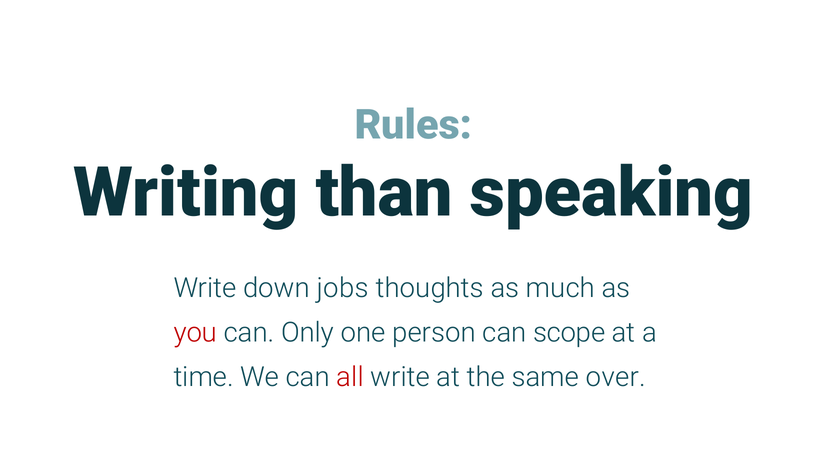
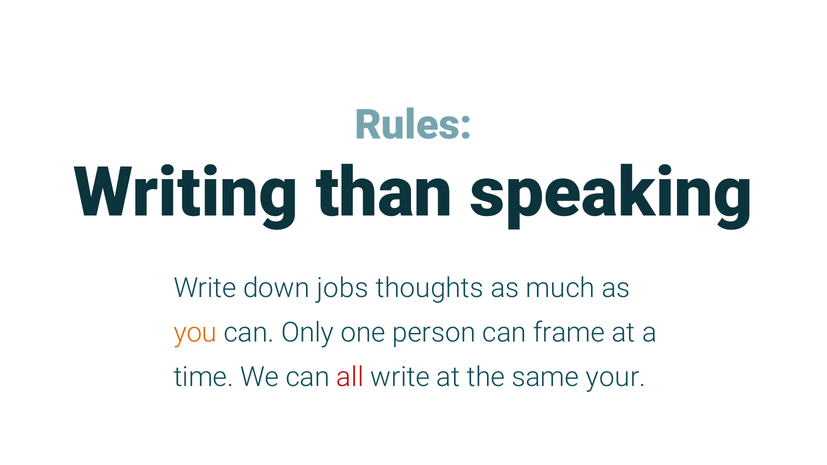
you colour: red -> orange (195, 333)
scope: scope -> frame (569, 333)
over: over -> your (616, 377)
